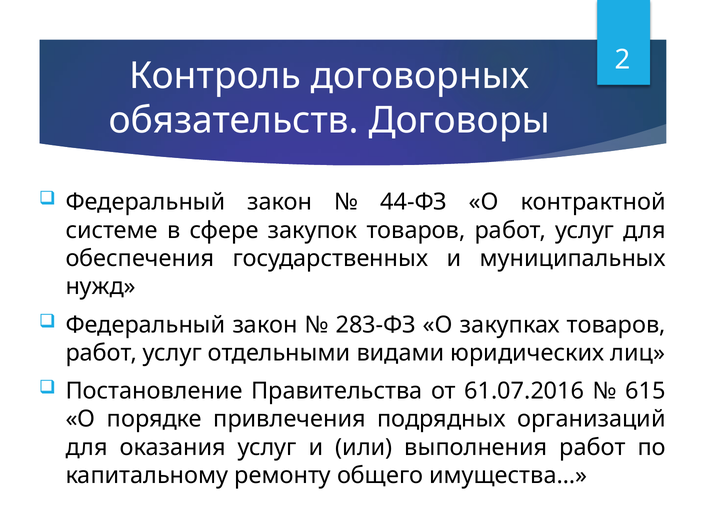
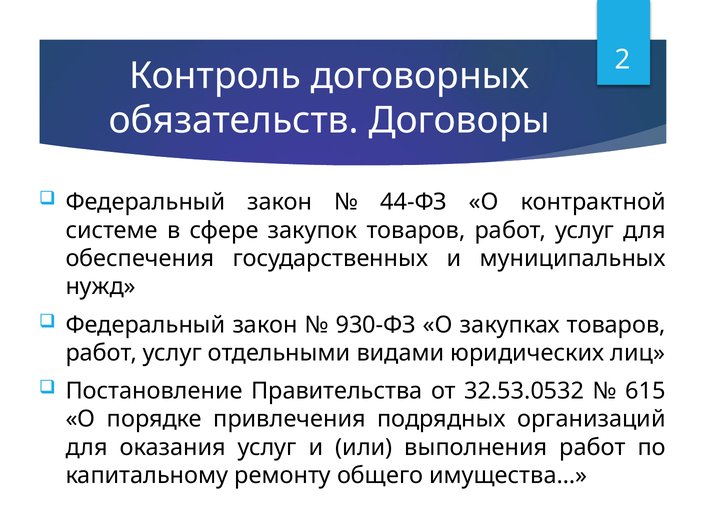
283-ФЗ: 283-ФЗ -> 930-ФЗ (376, 325)
61.07.2016: 61.07.2016 -> 32.53.0532 (524, 391)
